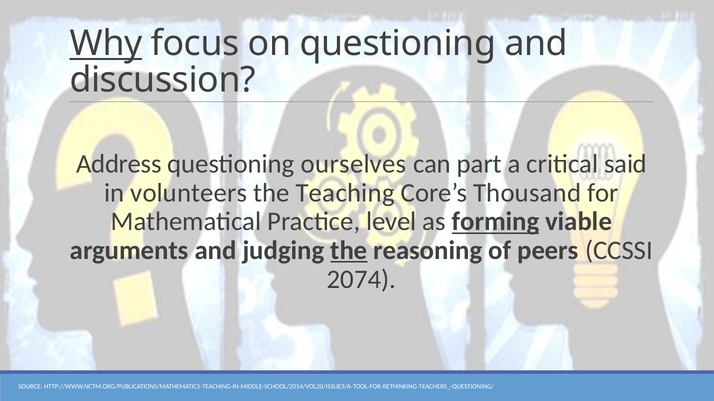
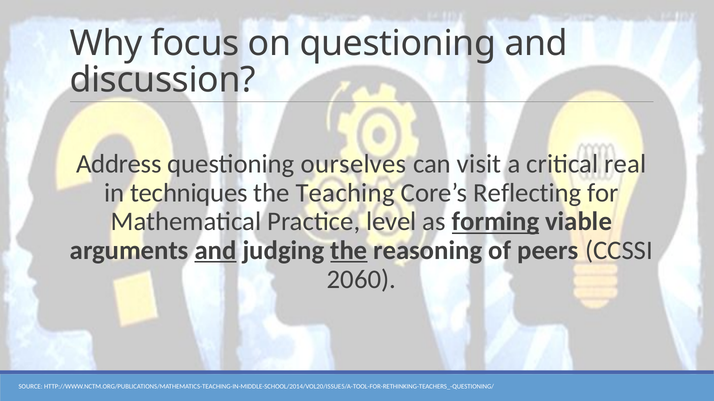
Why underline: present -> none (106, 44)
part: part -> visit (479, 164)
said: said -> real (625, 164)
volunteers: volunteers -> techniques (189, 193)
Thousand: Thousand -> Reflecting (527, 193)
and underline: none -> present (216, 251)
2074: 2074 -> 2060 (361, 280)
